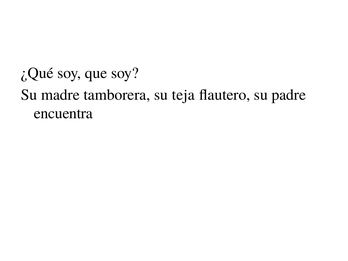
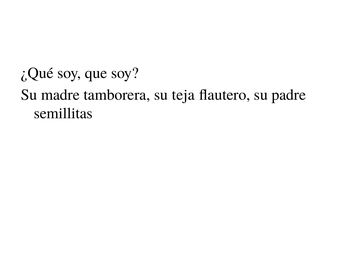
encuentra: encuentra -> semillitas (63, 113)
